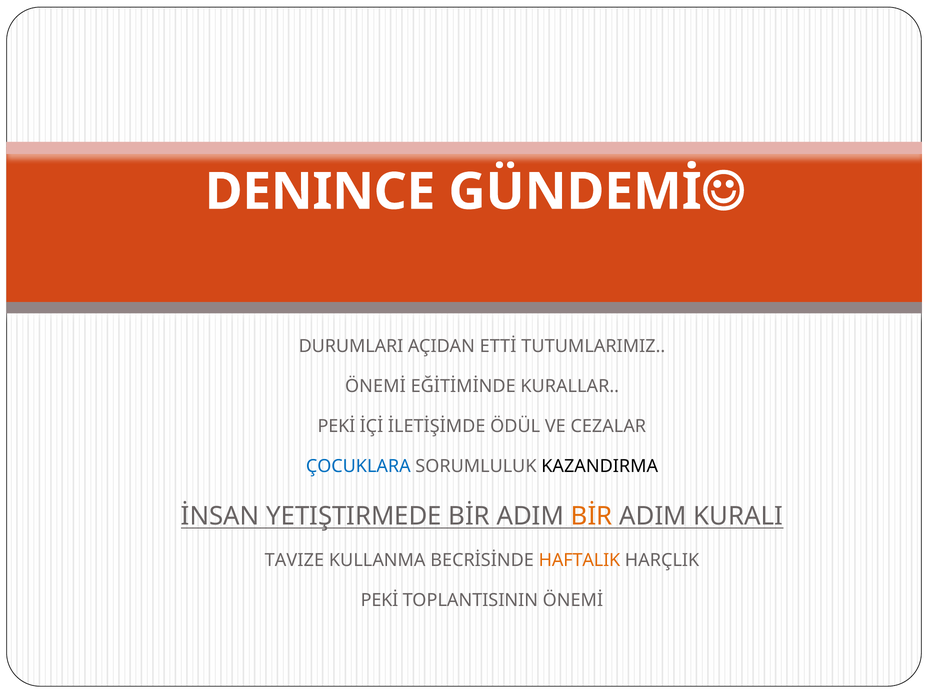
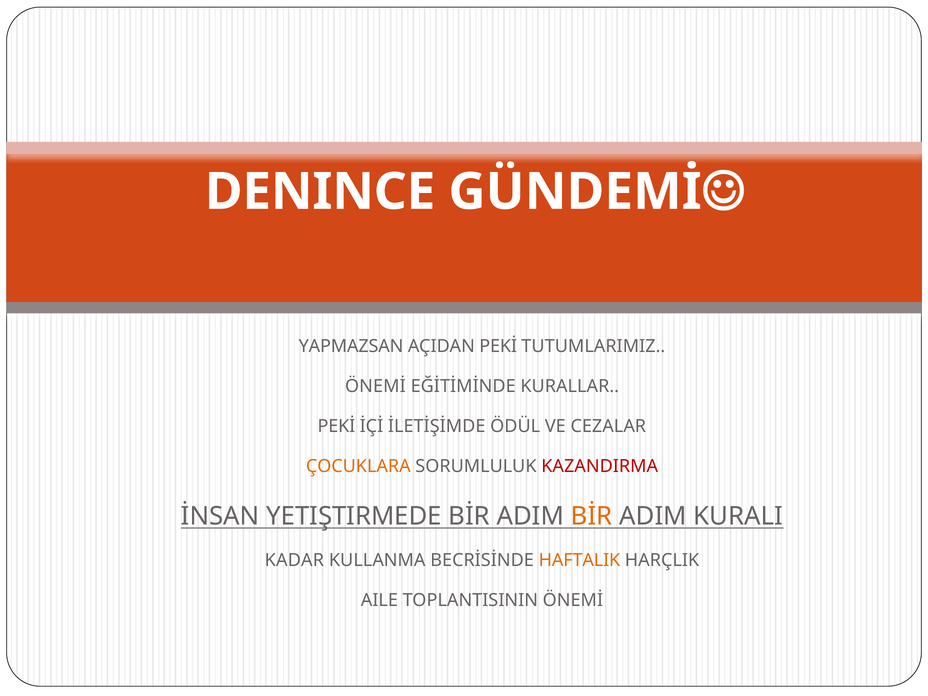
DURUMLARI: DURUMLARI -> YAPMAZSAN (351, 346)
AÇIDAN ETTİ: ETTİ -> PEKİ (498, 346)
ÇOCUKLARA colour: blue -> orange (358, 466)
KAZANDIRMA colour: black -> red (600, 466)
TAVIZE: TAVIZE -> KADAR (294, 560)
PEKİ: PEKİ -> AILE (379, 600)
